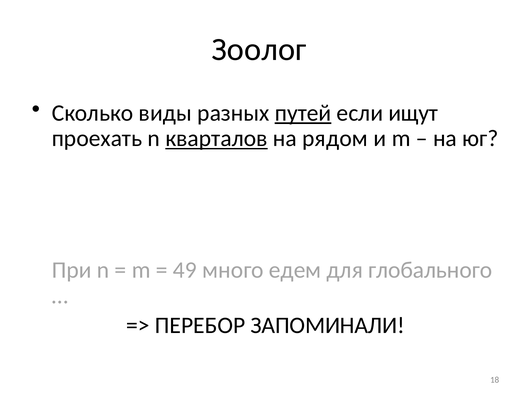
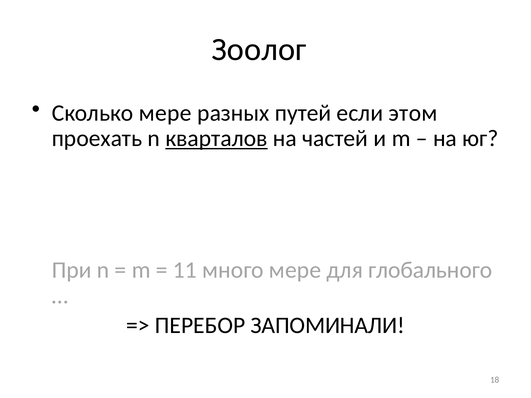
Сколько виды: виды -> мере (165, 113)
путей underline: present -> none (303, 113)
ищут: ищут -> этом (413, 113)
рядом: рядом -> частей (335, 139)
49: 49 -> 11 (185, 270)
много едем: едем -> мере (295, 270)
